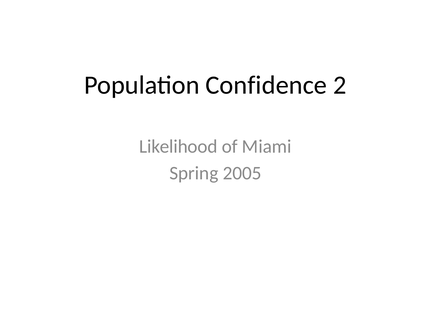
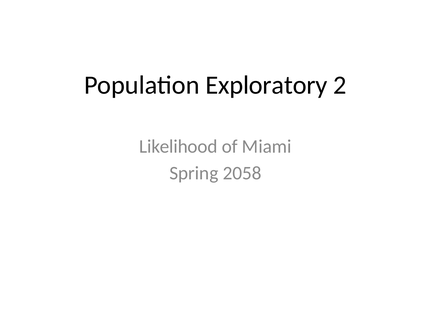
Confidence: Confidence -> Exploratory (266, 85)
2005: 2005 -> 2058 (242, 173)
